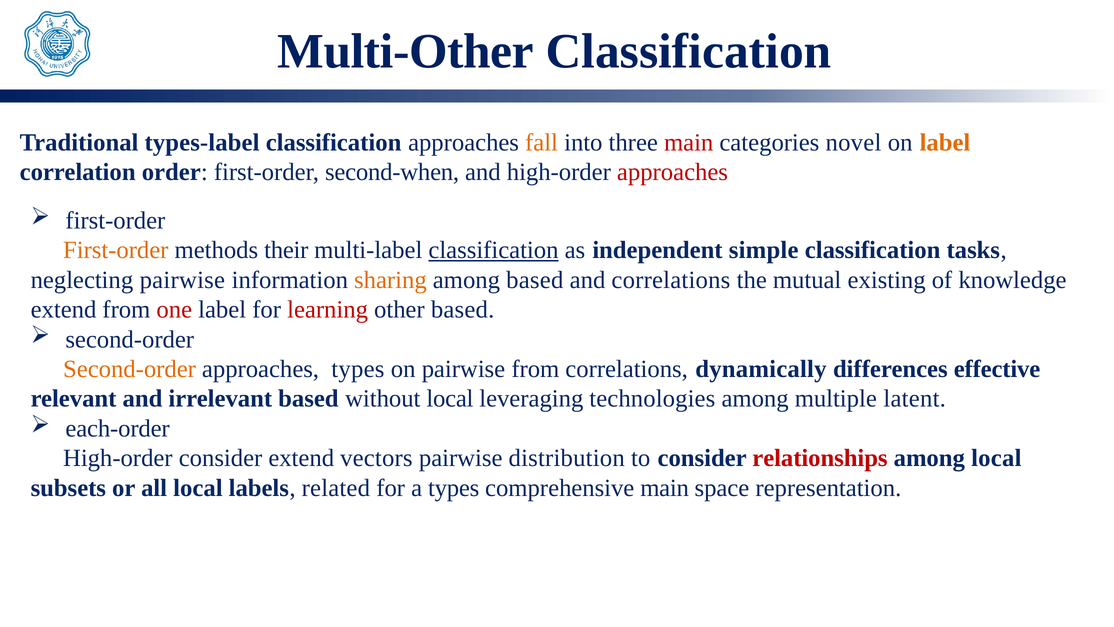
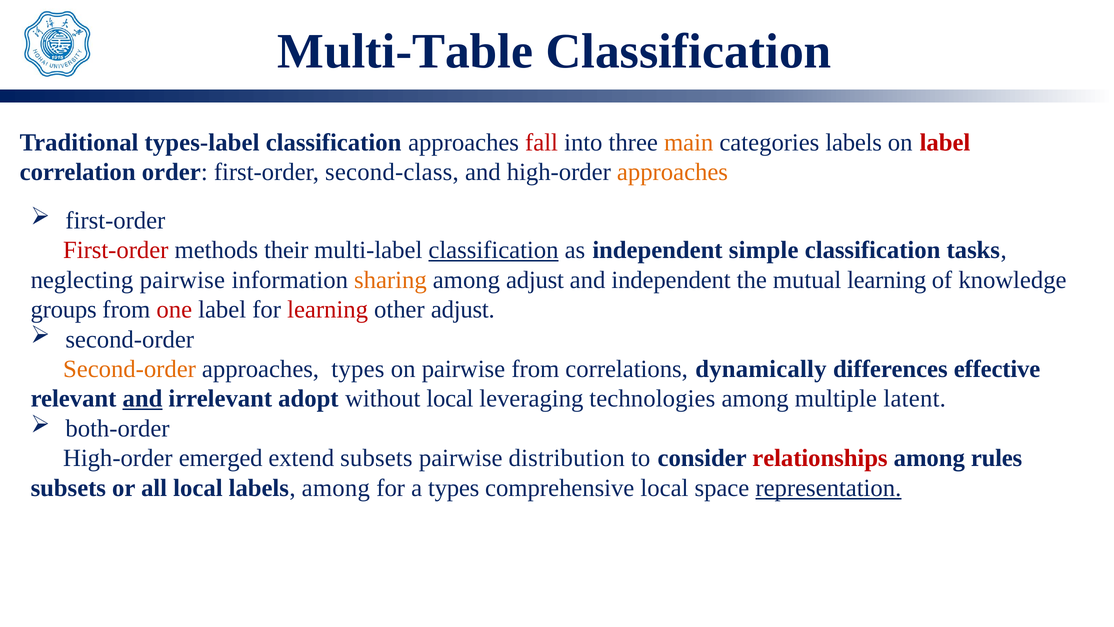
Multi-Other: Multi-Other -> Multi-Table (405, 51)
fall colour: orange -> red (542, 142)
main colour: red -> orange (689, 142)
categories novel: novel -> labels (854, 142)
label colour: orange -> red (945, 142)
second-when: second-when -> second-class (392, 172)
approaches colour: red -> orange (672, 172)
First-order colour: orange -> red (116, 250)
among based: based -> adjust (535, 280)
and correlations: correlations -> independent (671, 280)
mutual existing: existing -> learning (887, 280)
extend: extend -> groups (64, 309)
other based: based -> adjust (463, 309)
and underline: none -> present (143, 399)
irrelevant based: based -> adopt (308, 399)
each-order: each-order -> both-order (118, 428)
High-order consider: consider -> emerged (221, 458)
extend vectors: vectors -> subsets (376, 458)
among local: local -> rules (997, 458)
labels related: related -> among (336, 488)
comprehensive main: main -> local (664, 488)
representation underline: none -> present (828, 488)
